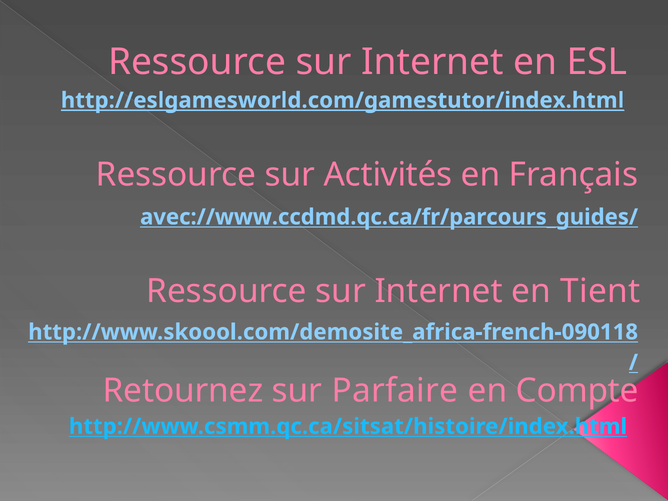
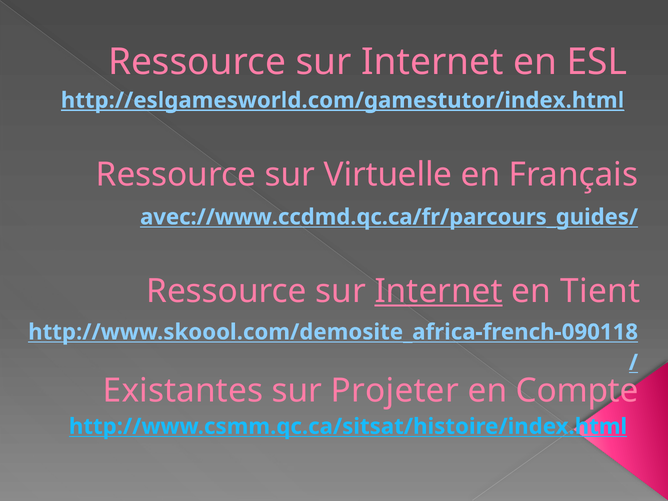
Activités: Activités -> Virtuelle (388, 175)
Internet underline: none -> present (439, 291)
Retournez: Retournez -> Existantes (183, 391)
Parfaire: Parfaire -> Projeter (395, 391)
